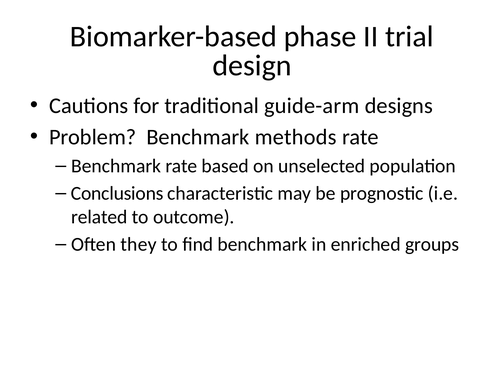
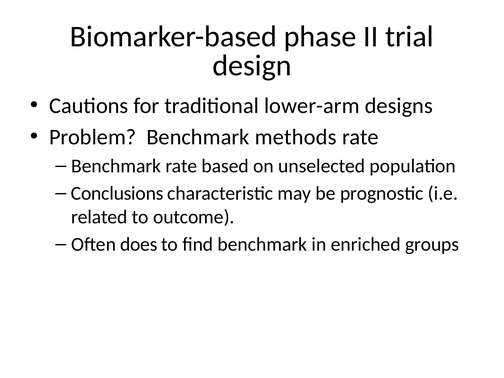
guide-arm: guide-arm -> lower-arm (312, 106)
they: they -> does (139, 244)
